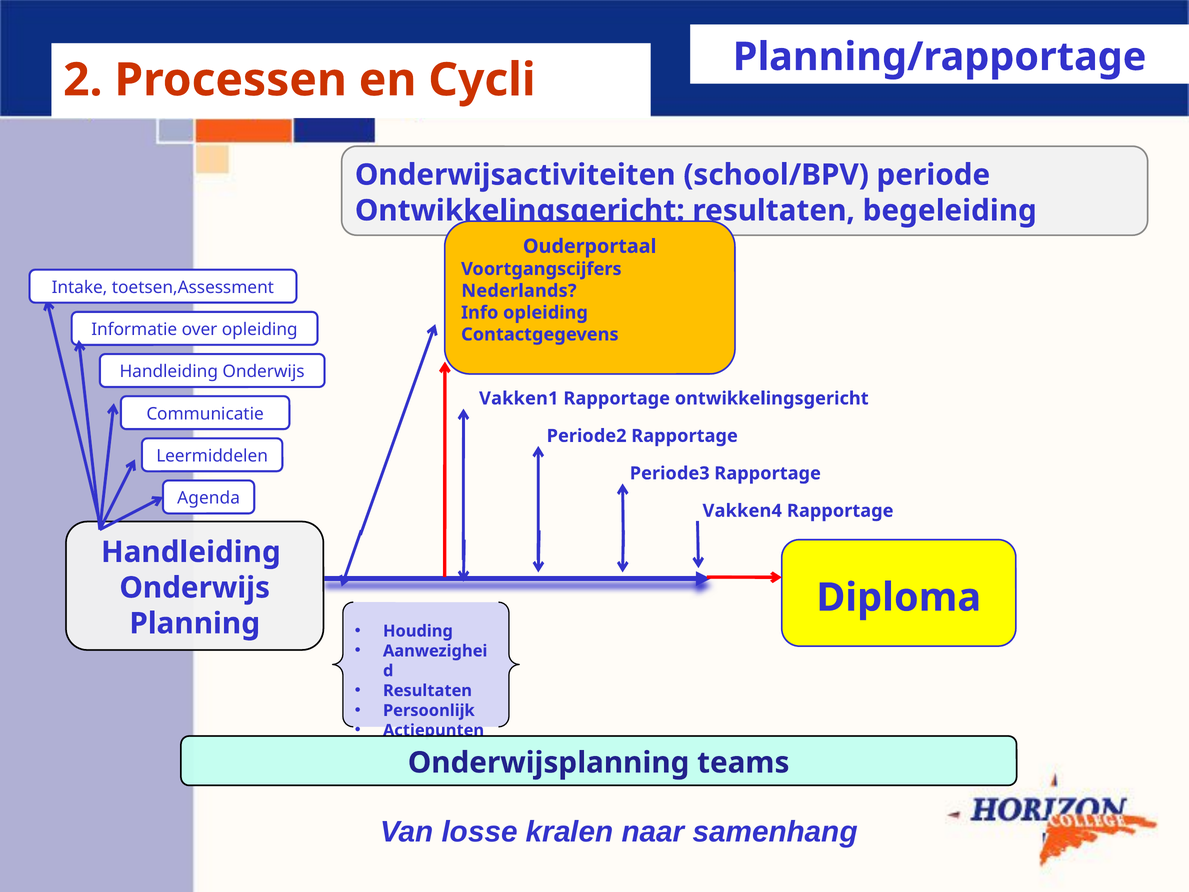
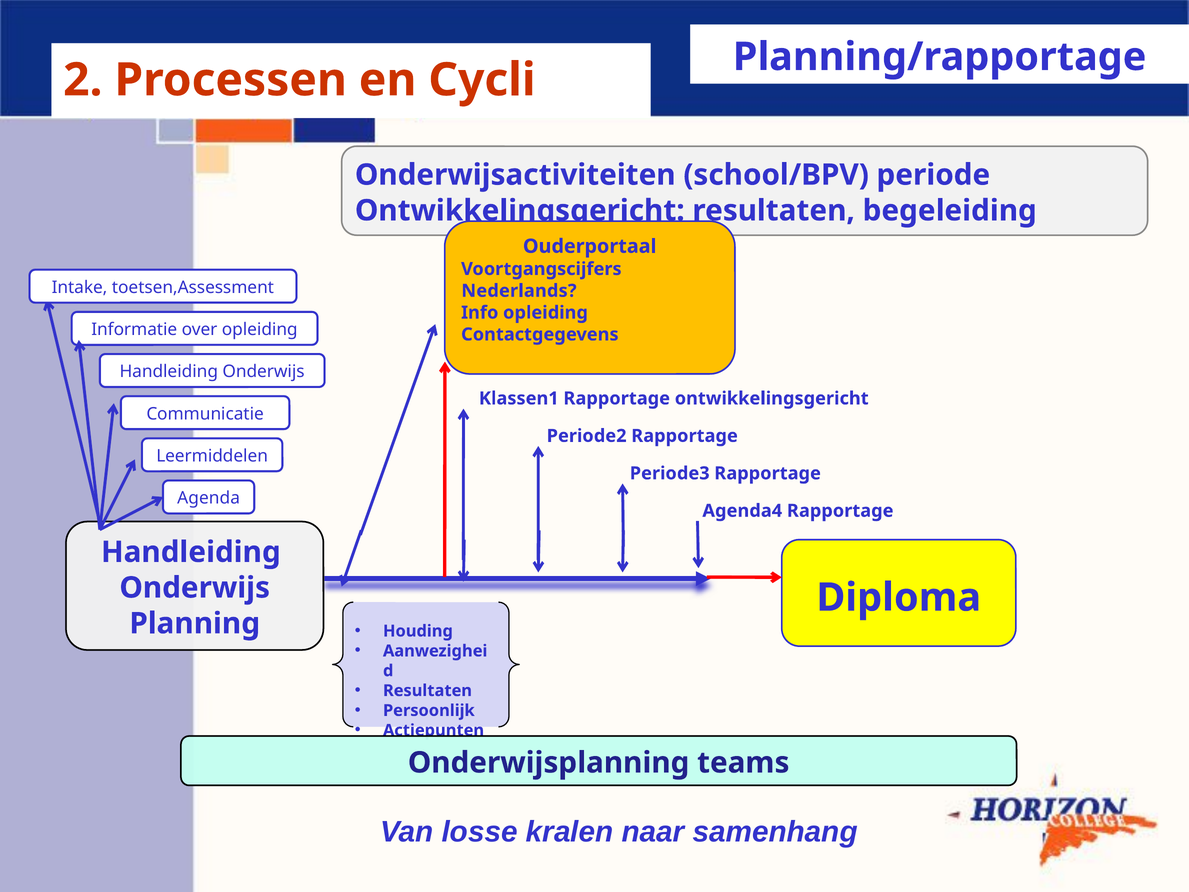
Vakken1: Vakken1 -> Klassen1 (519, 398)
Vakken4: Vakken4 -> Agenda4 (742, 511)
